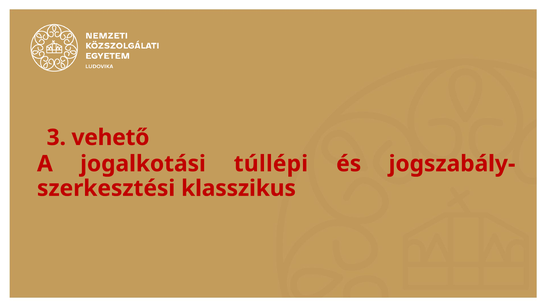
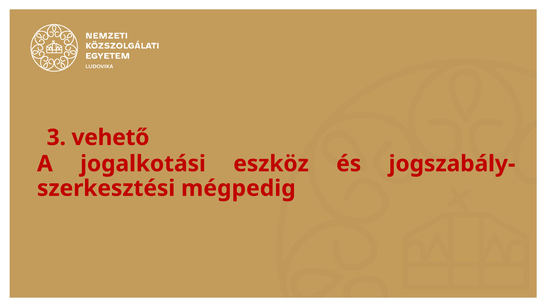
túllépi: túllépi -> eszköz (271, 164)
klasszikus: klasszikus -> mégpedig (238, 188)
